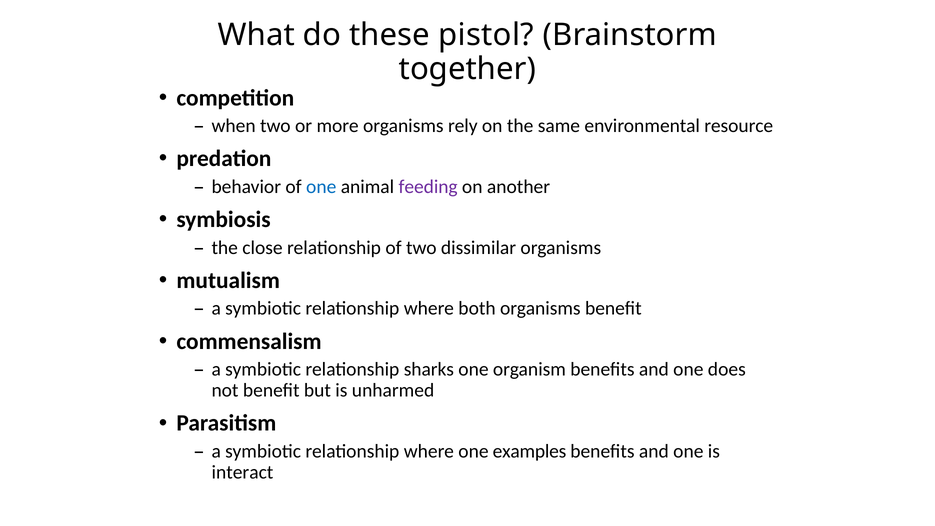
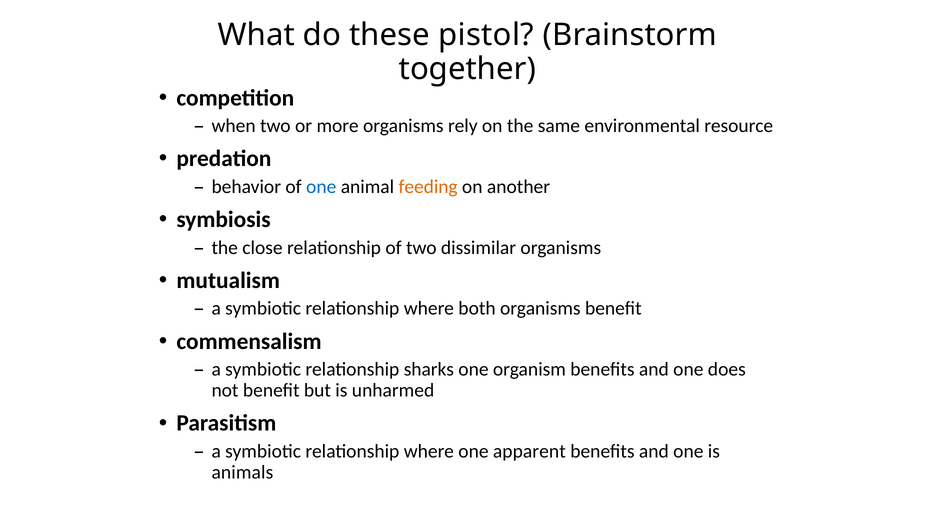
feeding colour: purple -> orange (428, 187)
examples: examples -> apparent (529, 451)
interact: interact -> animals (242, 472)
